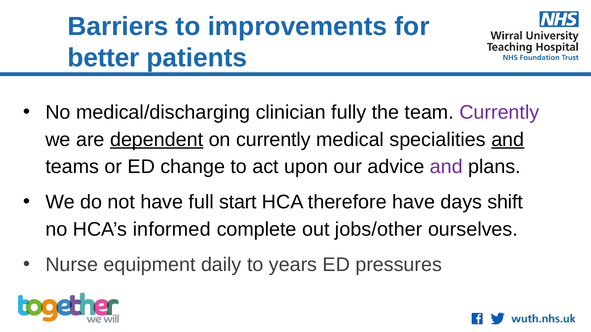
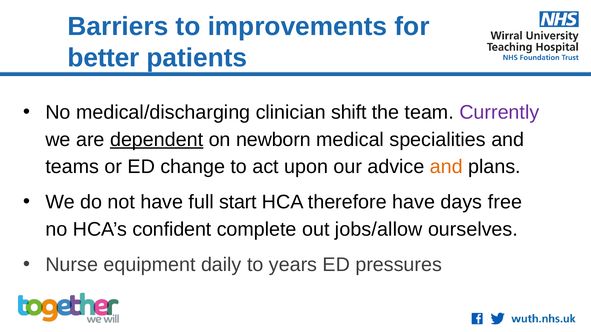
fully: fully -> shift (349, 113)
on currently: currently -> newborn (273, 140)
and underline: present -> none (508, 140)
and colour: purple -> orange (446, 167)
shift: shift -> free (505, 202)
informed: informed -> confident (172, 230)
jobs/other: jobs/other -> jobs/allow (379, 230)
